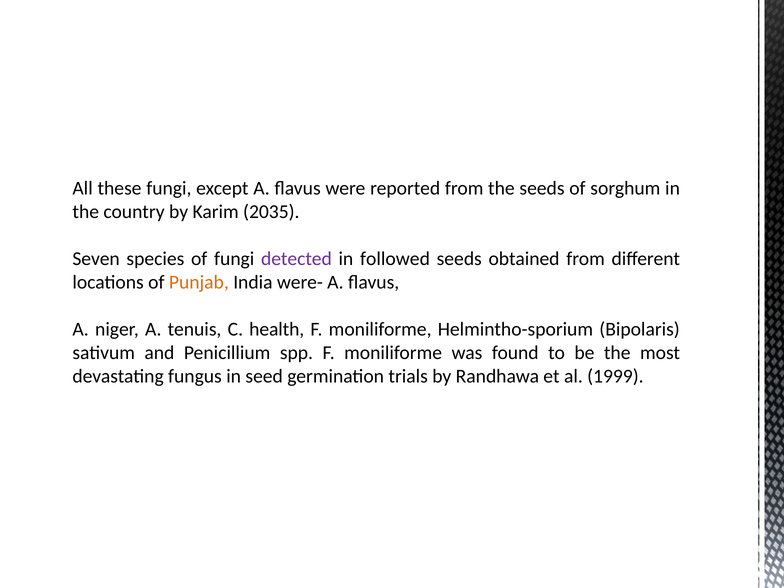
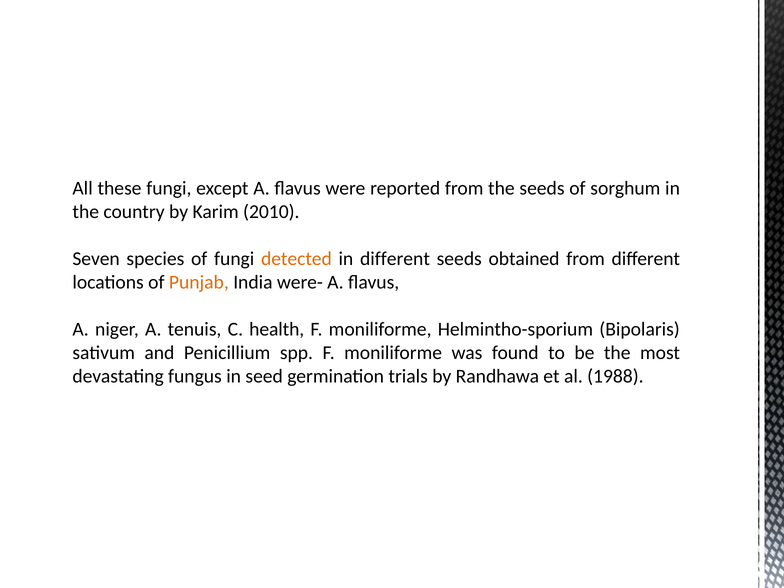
2035: 2035 -> 2010 (271, 212)
detected colour: purple -> orange (296, 259)
in followed: followed -> different (395, 259)
1999: 1999 -> 1988 (615, 376)
